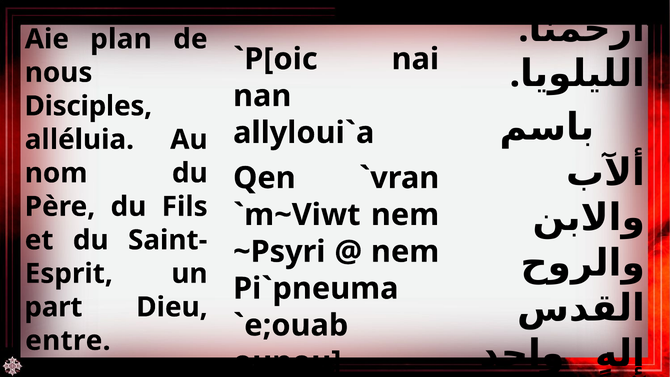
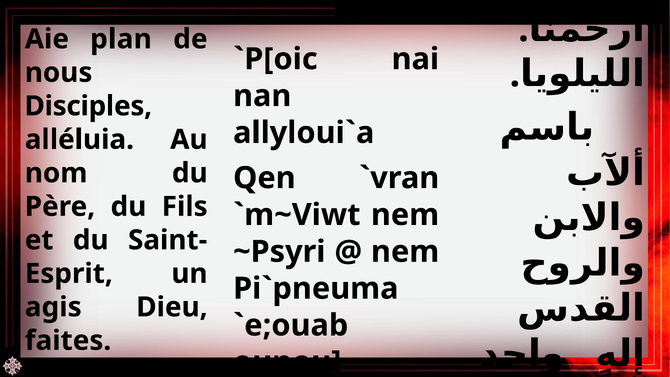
part: part -> agis (53, 307)
entre: entre -> faites (68, 341)
